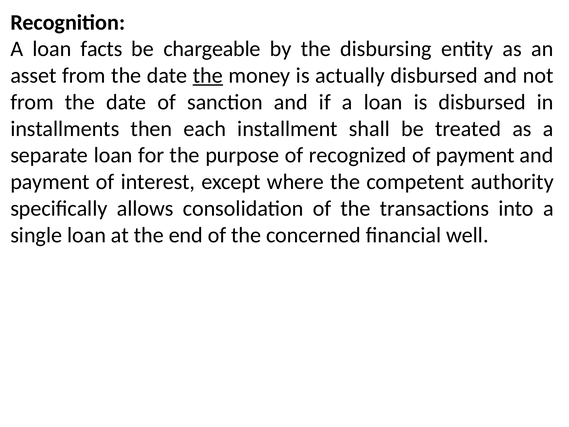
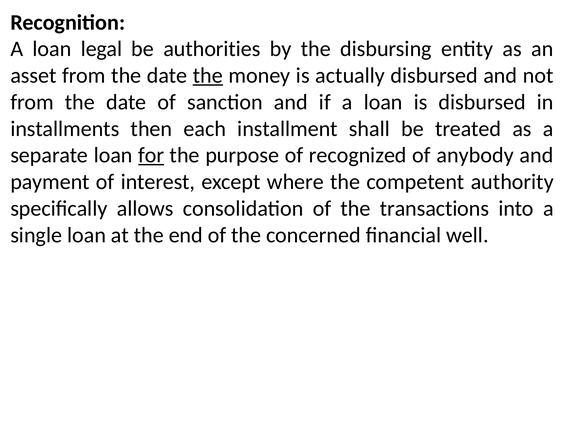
facts: facts -> legal (101, 49)
chargeable: chargeable -> authorities (212, 49)
for underline: none -> present (151, 155)
of payment: payment -> anybody (475, 155)
